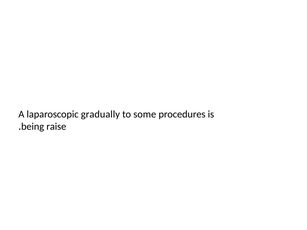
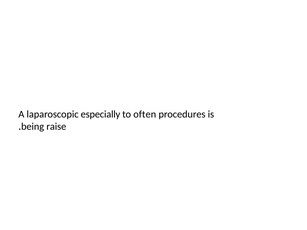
gradually: gradually -> especially (100, 114)
some: some -> often (145, 114)
